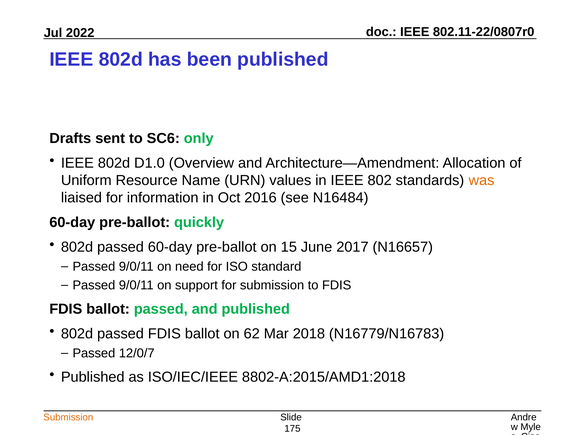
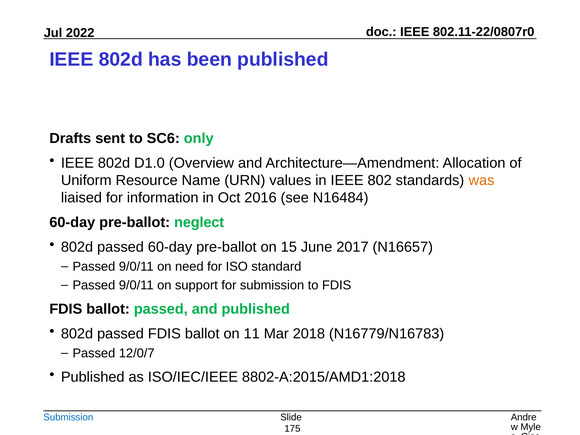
quickly: quickly -> neglect (199, 222)
62: 62 -> 11 (252, 334)
Submission colour: orange -> blue (68, 417)
